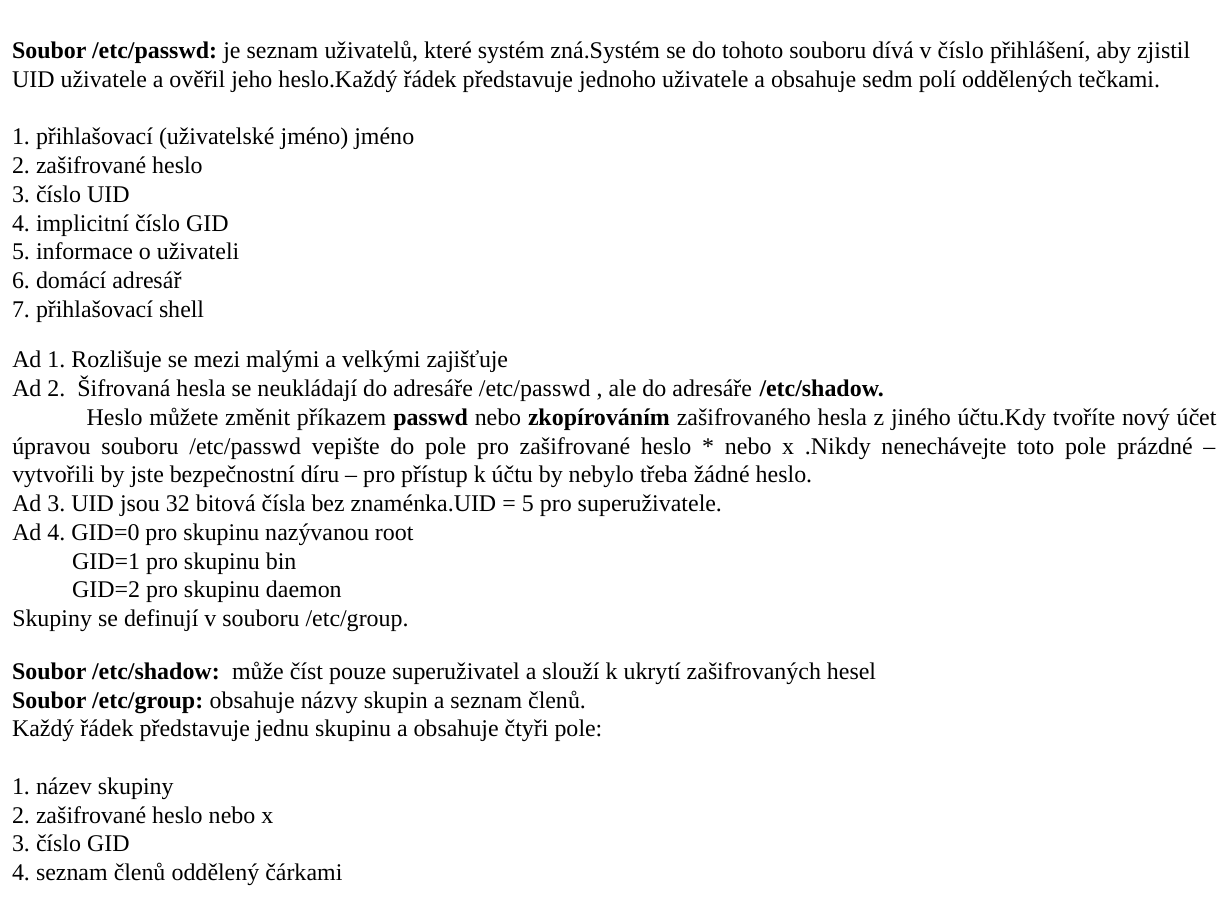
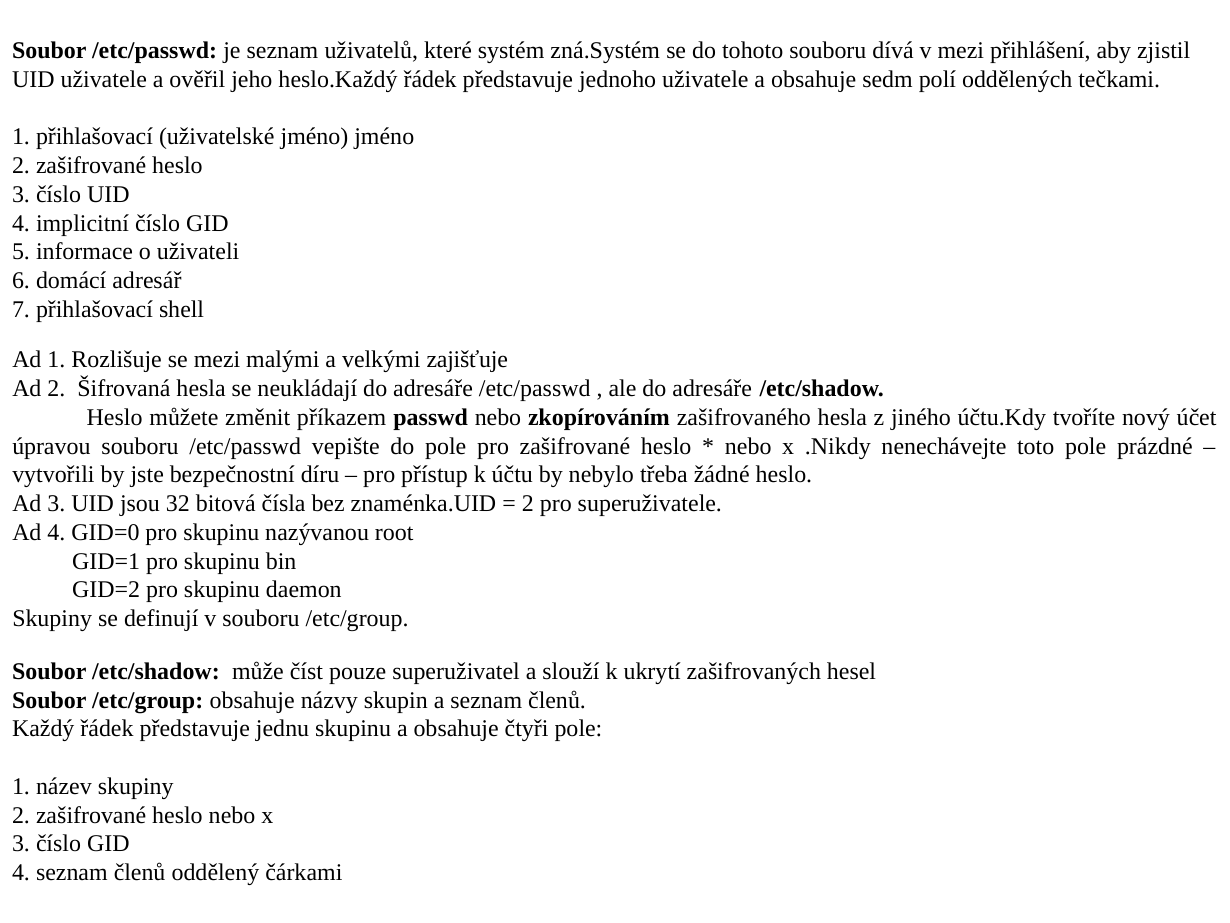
v číslo: číslo -> mezi (961, 51)
5: 5 -> 2 (528, 503)
